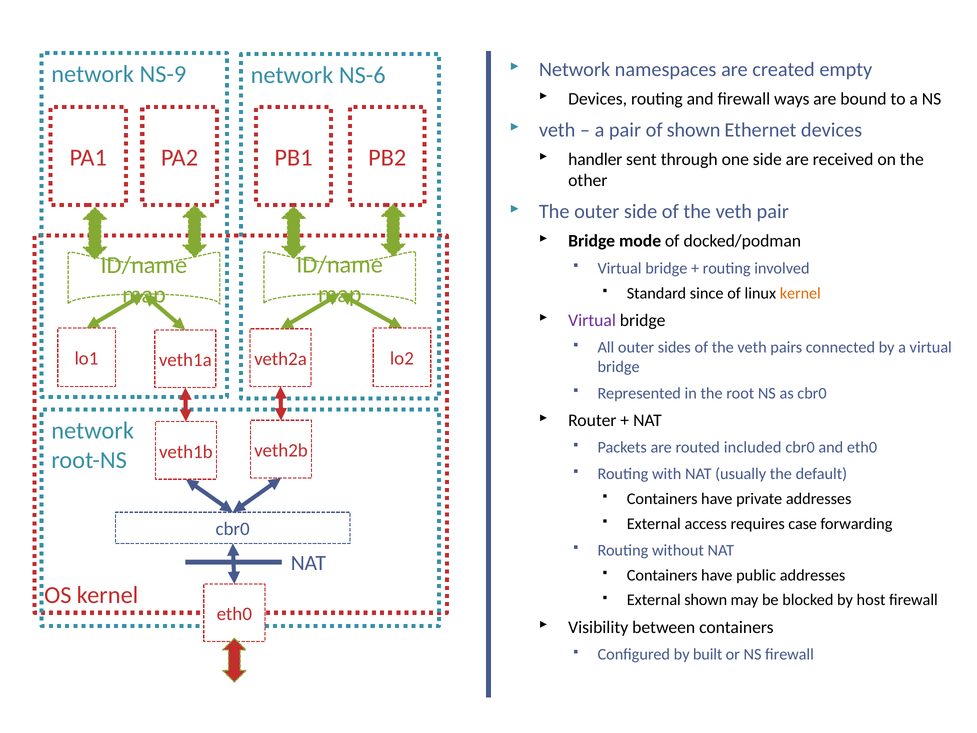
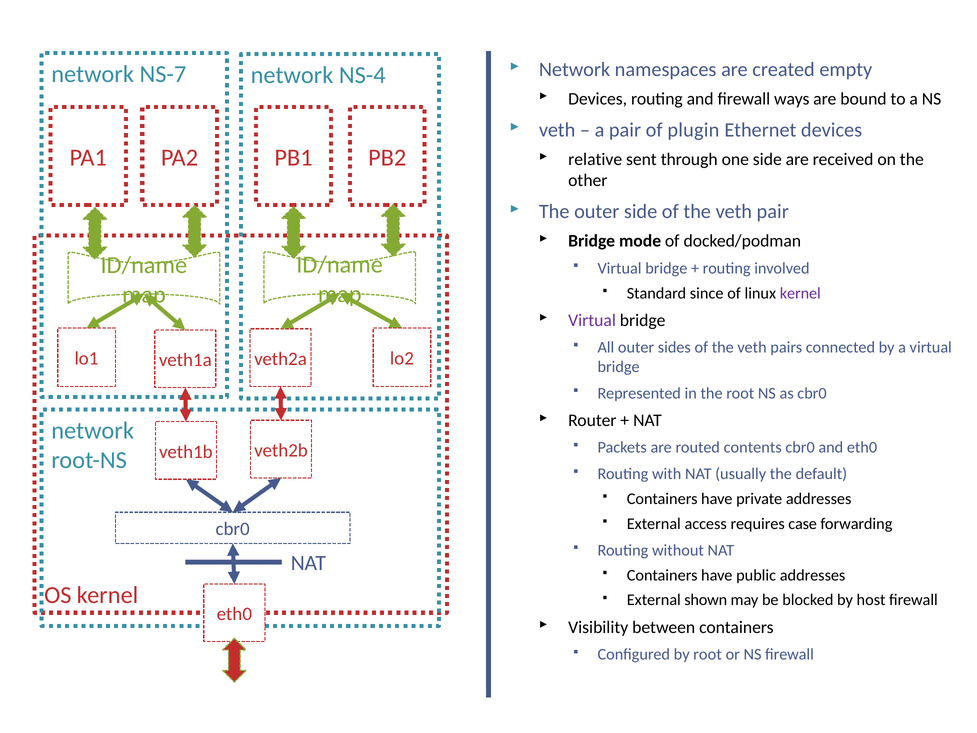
NS-9: NS-9 -> NS-7 (163, 74)
NS-6: NS-6 -> NS-4 (362, 75)
of shown: shown -> plugin (693, 130)
handler: handler -> relative (595, 159)
kernel colour: orange -> purple (800, 293)
included: included -> contents (753, 447)
by built: built -> root (707, 654)
